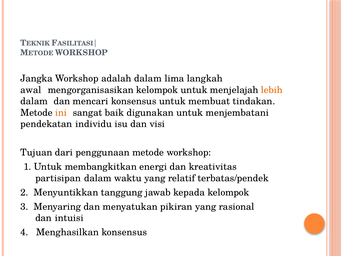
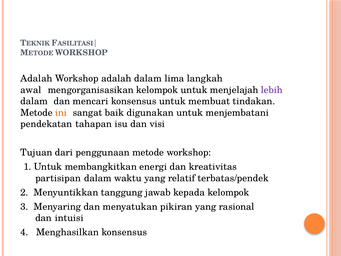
Jangka: Jangka -> Adalah (36, 79)
lebih colour: orange -> purple (272, 90)
individu: individu -> tahapan (94, 124)
